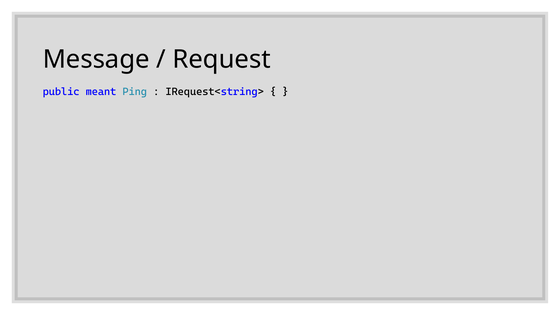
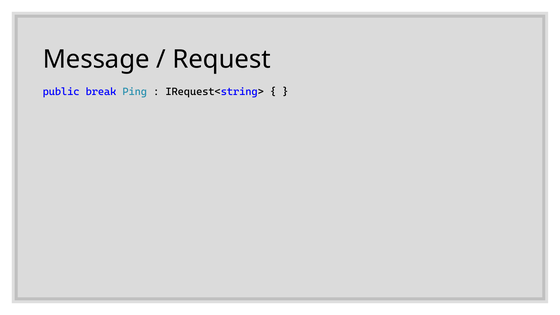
meant: meant -> break (101, 92)
